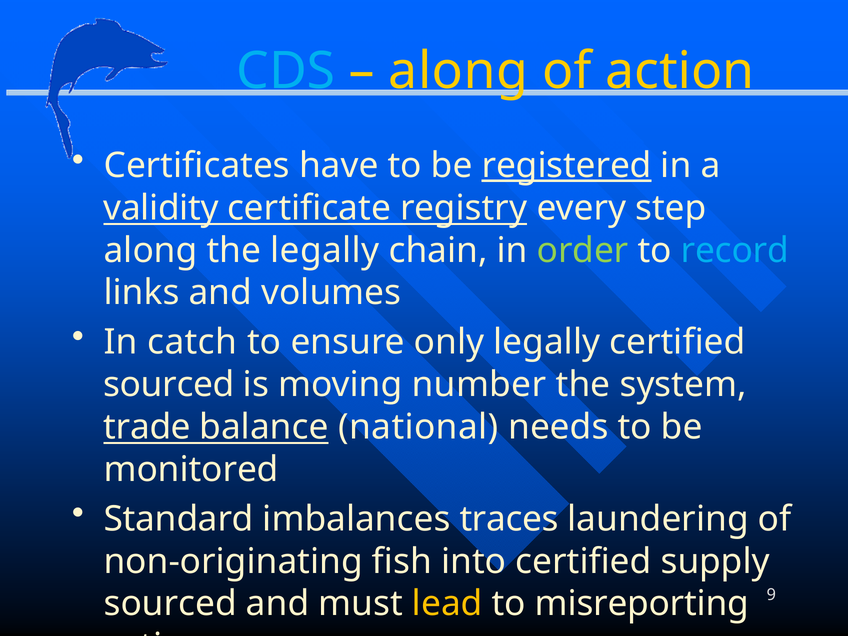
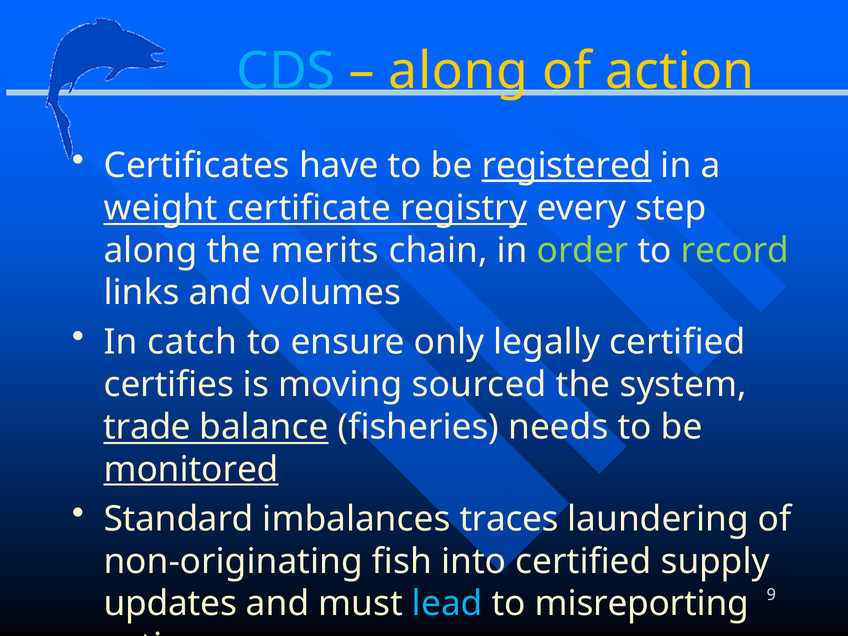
validity: validity -> weight (161, 208)
the legally: legally -> merits (325, 250)
record colour: light blue -> light green (735, 250)
sourced: sourced -> certifies (169, 385)
number: number -> sourced (479, 385)
national: national -> fisheries (418, 427)
monitored underline: none -> present (191, 469)
sourced: sourced -> updates (170, 604)
lead colour: yellow -> light blue (447, 604)
